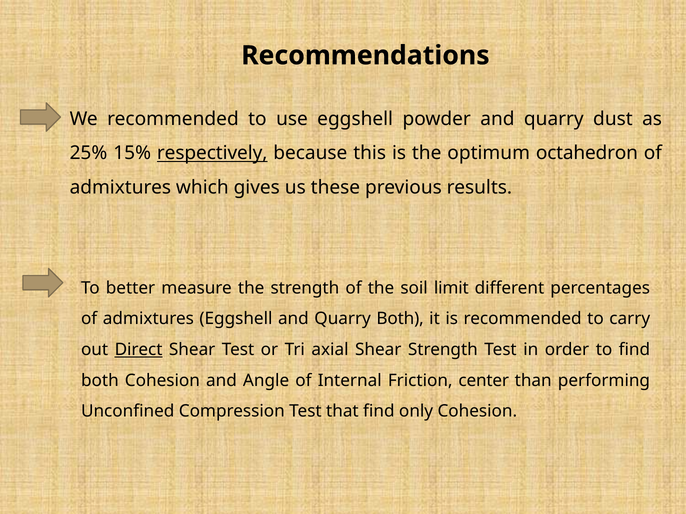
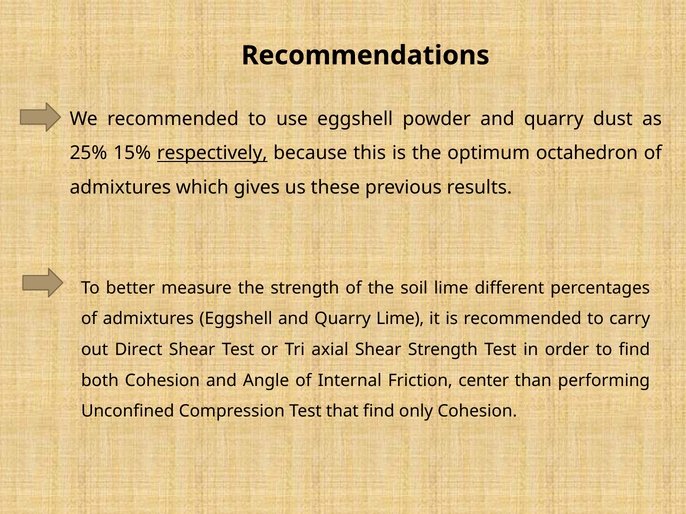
soil limit: limit -> lime (451, 288)
Quarry Both: Both -> Lime (400, 319)
Direct underline: present -> none (139, 350)
